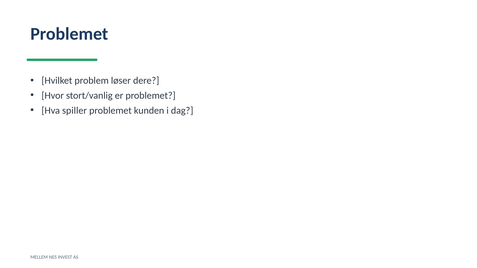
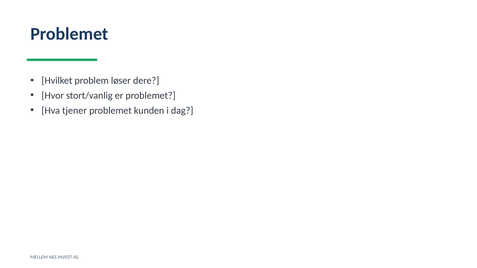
spiller: spiller -> tjener (75, 111)
